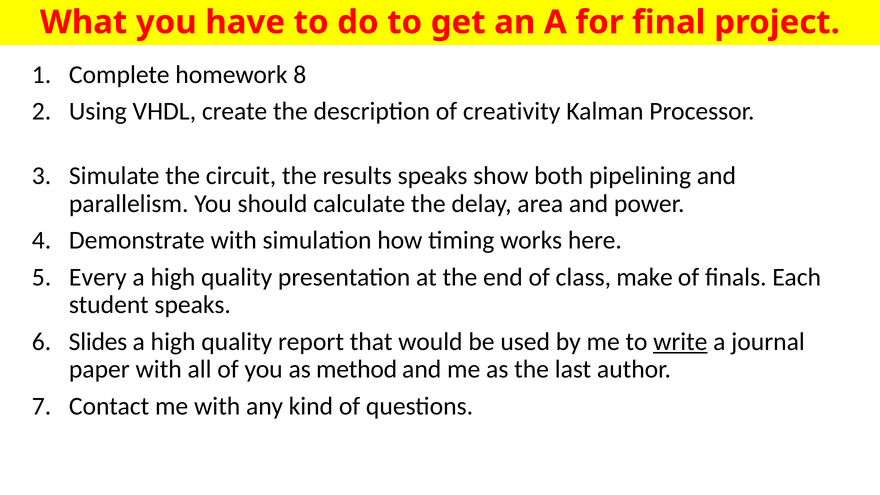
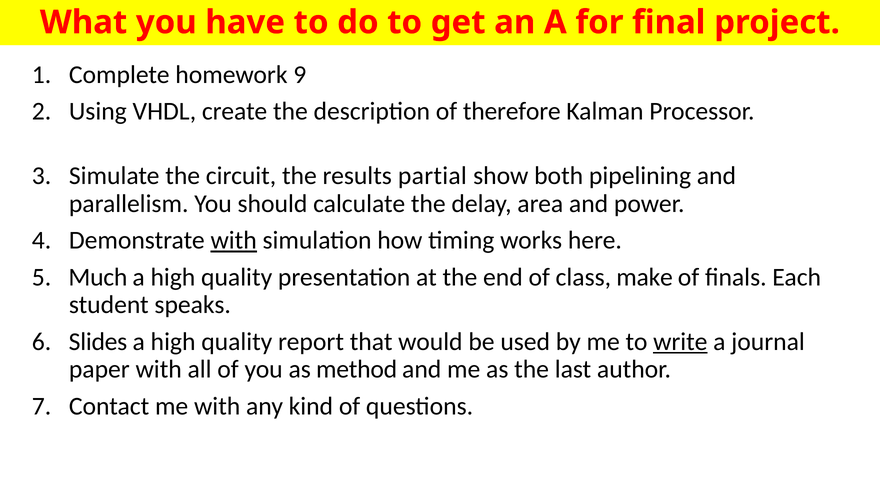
8: 8 -> 9 (300, 75)
creativity: creativity -> therefore (512, 111)
results speaks: speaks -> partial (432, 176)
with underline: none -> present (234, 240)
Every: Every -> Much (98, 277)
